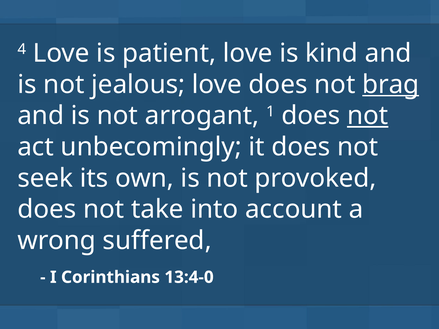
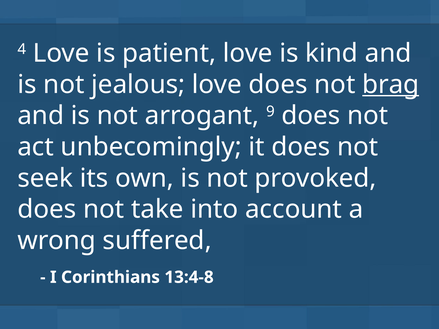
1: 1 -> 9 (270, 112)
not underline: present -> none (368, 116)
13:4-0: 13:4-0 -> 13:4-8 (189, 277)
